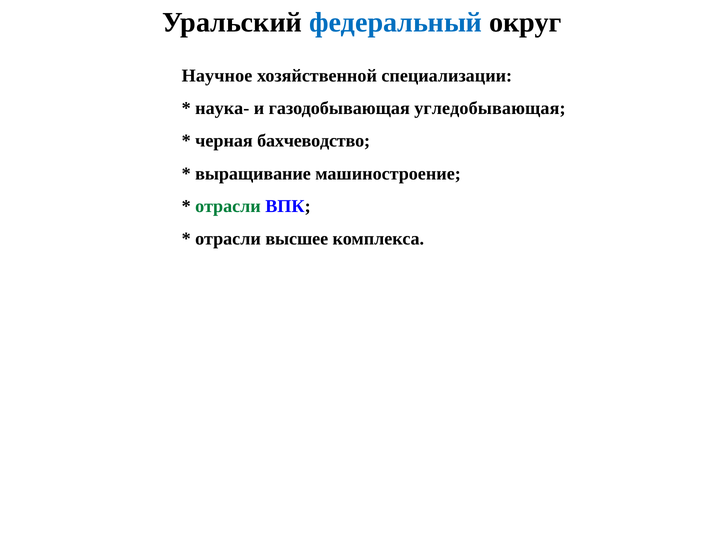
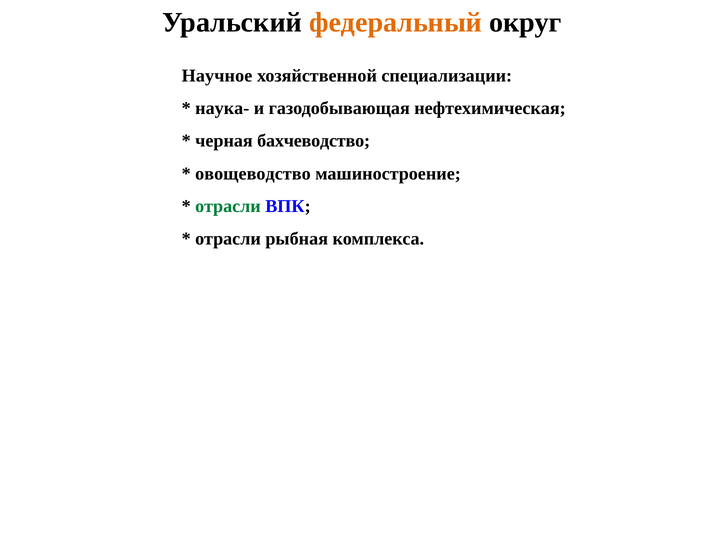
федеральный colour: blue -> orange (396, 22)
угледобывающая: угледобывающая -> нефтехимическая (490, 108)
выращивание: выращивание -> овощеводство (253, 174)
высшее: высшее -> рыбная (297, 239)
